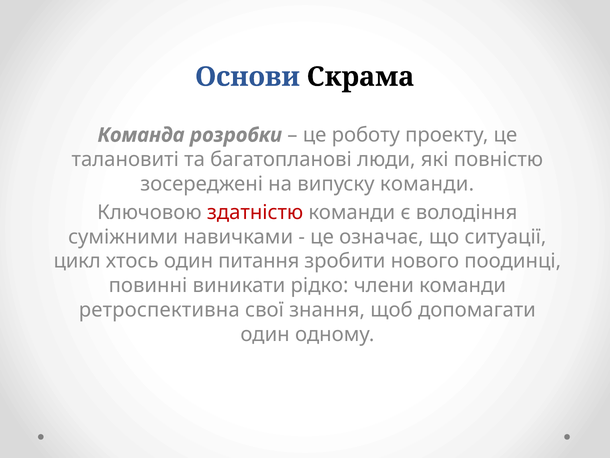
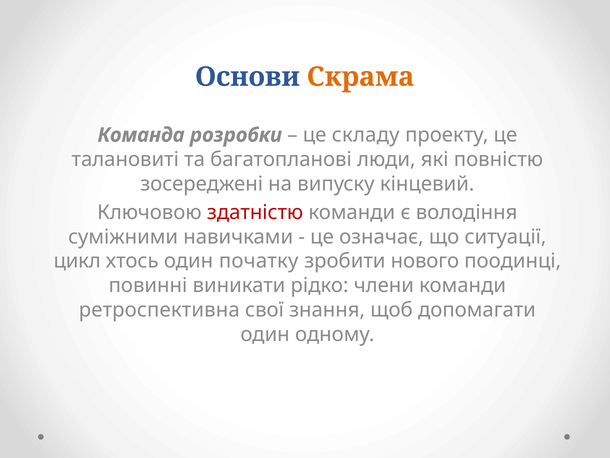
Скрама colour: black -> orange (361, 77)
роботу: роботу -> складу (366, 135)
випуску команди: команди -> кінцевий (427, 184)
питання: питання -> початку (259, 261)
